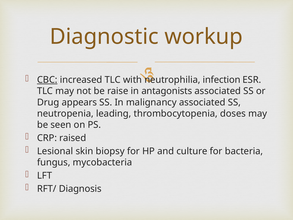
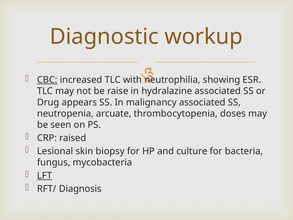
infection: infection -> showing (222, 80)
antagonists: antagonists -> hydralazine (167, 91)
leading: leading -> arcuate (114, 113)
LFT underline: none -> present (45, 175)
